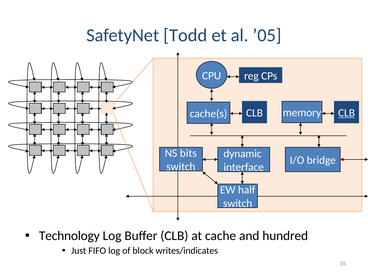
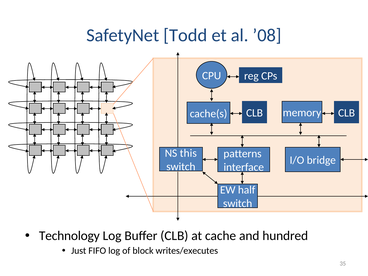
’05: ’05 -> ’08 (267, 35)
CLB underline: present -> none (347, 113)
bits: bits -> this (188, 153)
dynamic: dynamic -> patterns (243, 154)
writes/indicates: writes/indicates -> writes/executes (187, 251)
